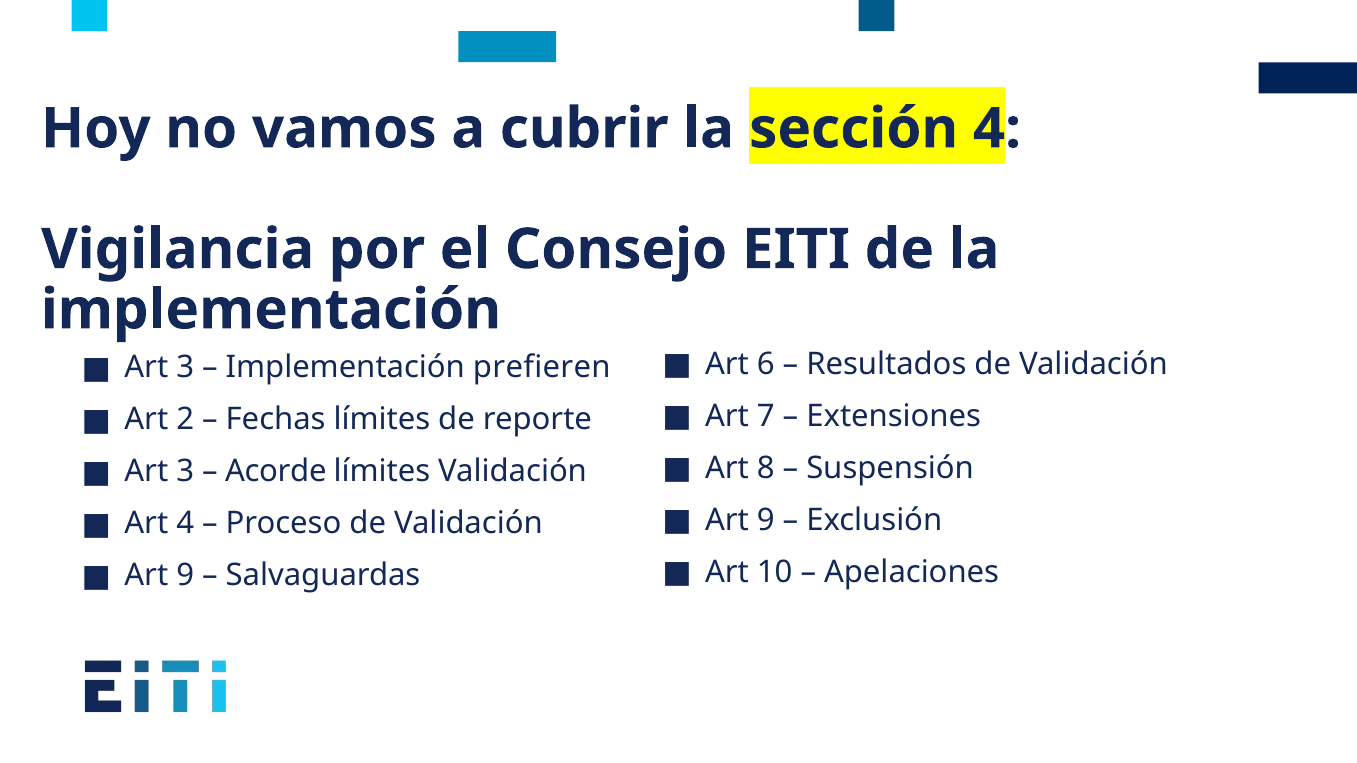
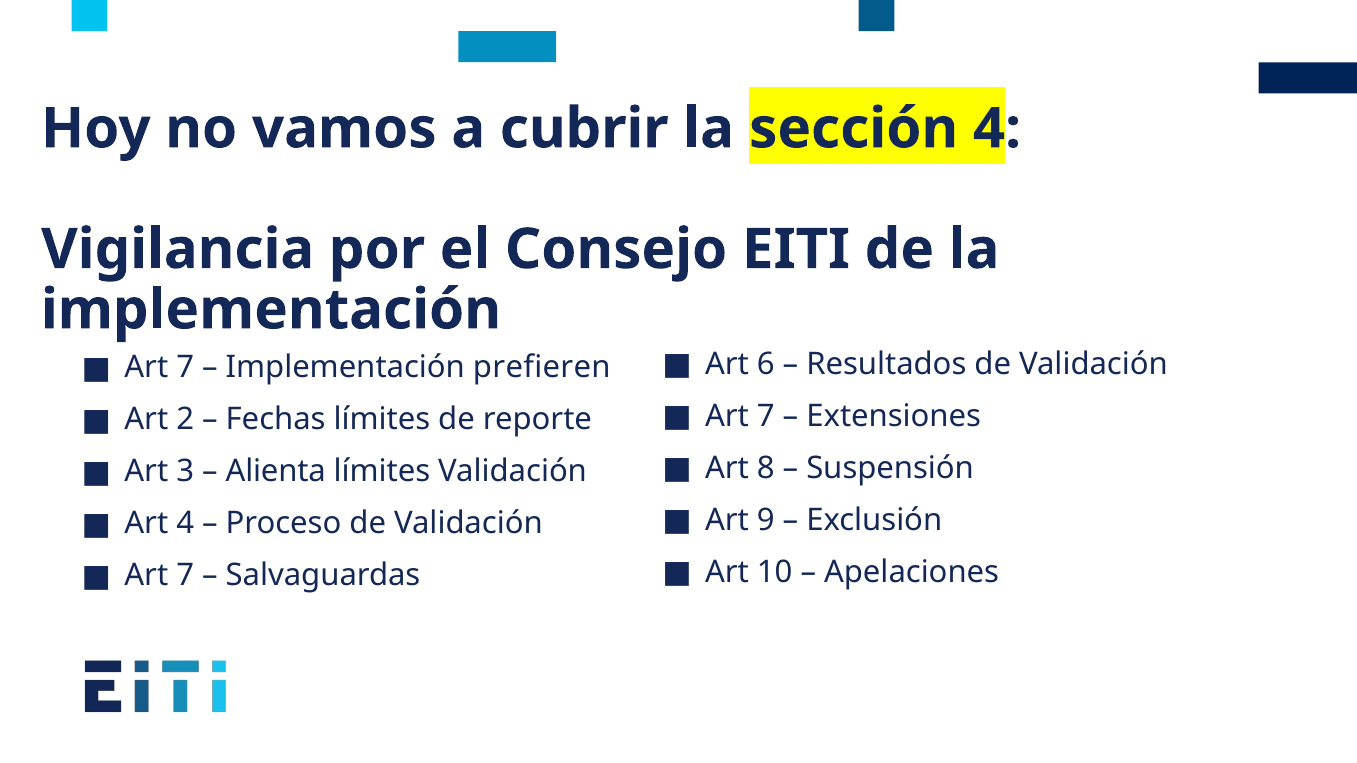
3: 3 -> 7 (185, 368)
Acorde: Acorde -> Alienta (276, 472)
9: 9 -> 7 (185, 576)
